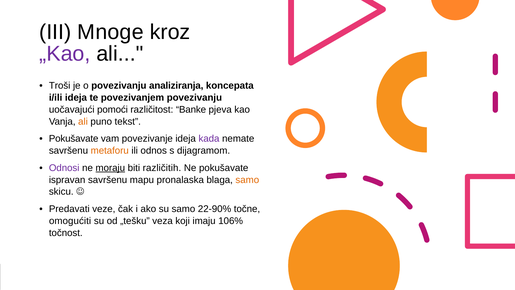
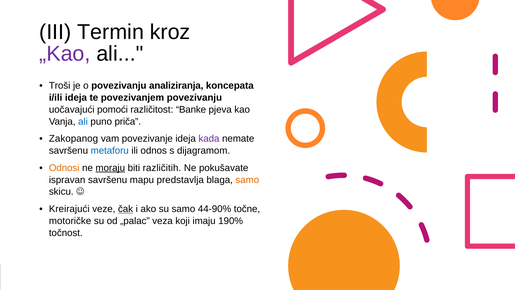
Mnoge: Mnoge -> Termin (111, 32)
ali colour: orange -> blue (83, 121)
tekst: tekst -> priča (128, 121)
Pokušavate: Pokušavate -> Zakopanog (74, 139)
metaforu colour: orange -> blue (110, 151)
Odnosi colour: purple -> orange (64, 168)
pronalaska: pronalaska -> predstavlja (180, 180)
Predavati: Predavati -> Kreirajući (69, 209)
čak underline: none -> present (126, 209)
22-90%: 22-90% -> 44-90% (215, 209)
omogućiti: omogućiti -> motoričke (70, 221)
„tešku: „tešku -> „palac (135, 221)
106%: 106% -> 190% (231, 221)
